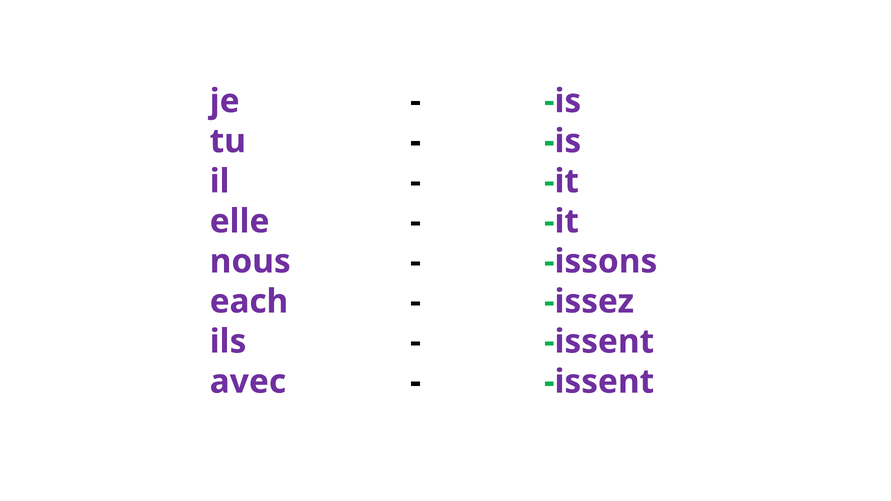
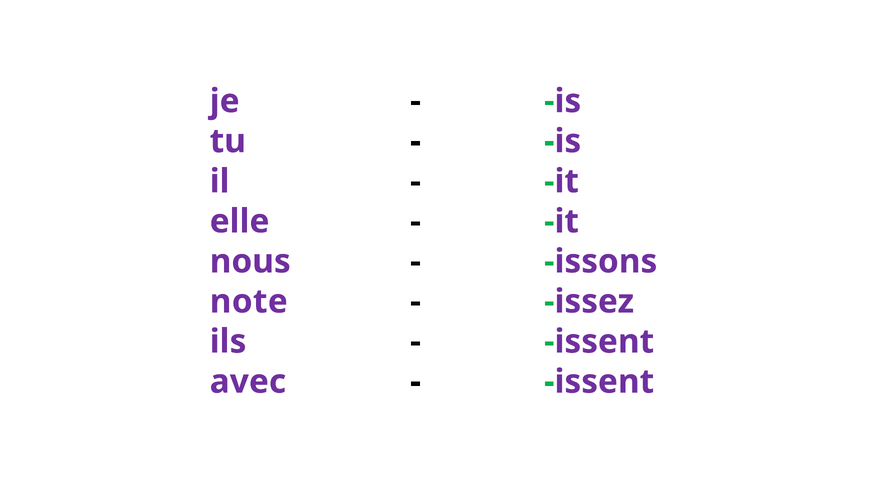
each: each -> note (249, 302)
